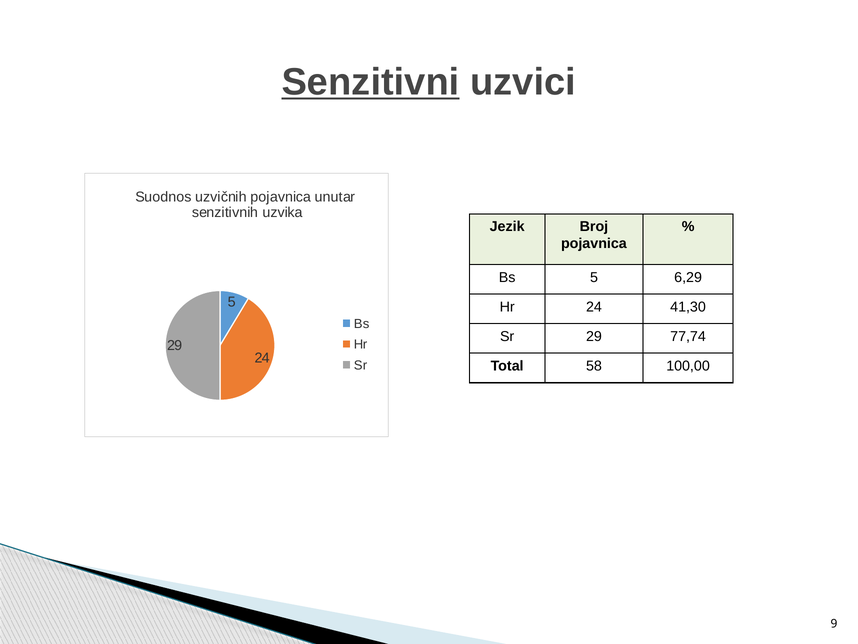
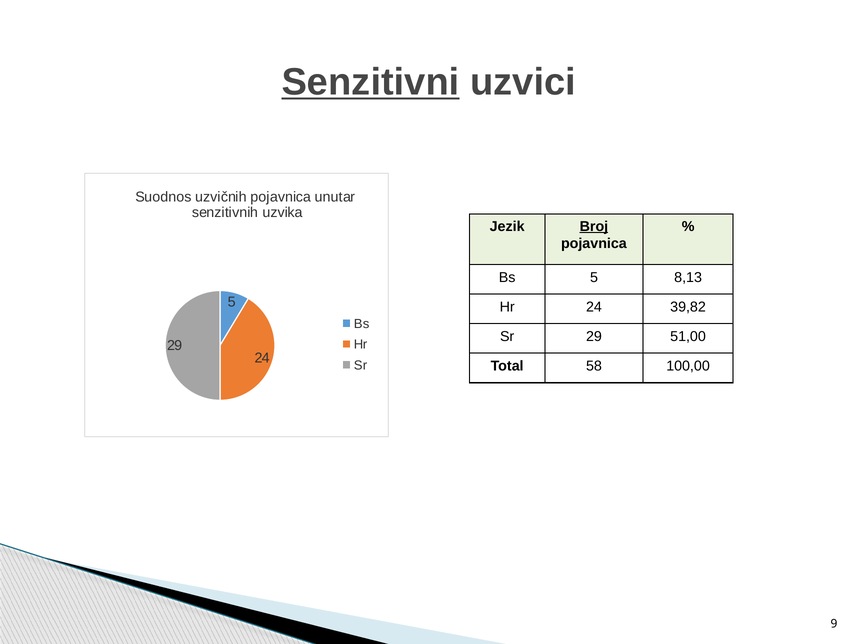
Broj underline: none -> present (594, 226)
6,29: 6,29 -> 8,13 (688, 277)
41,30: 41,30 -> 39,82 (688, 307)
77,74: 77,74 -> 51,00 (688, 336)
